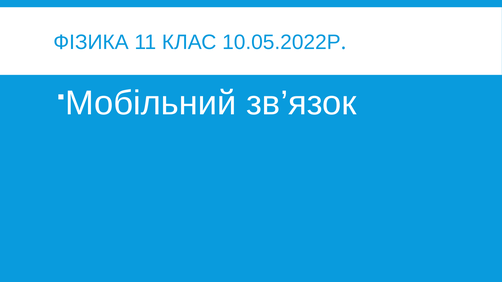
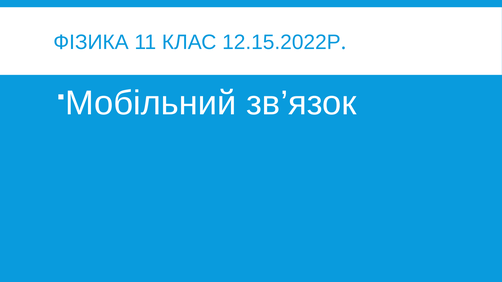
10.05.2022Р: 10.05.2022Р -> 12.15.2022Р (281, 42)
